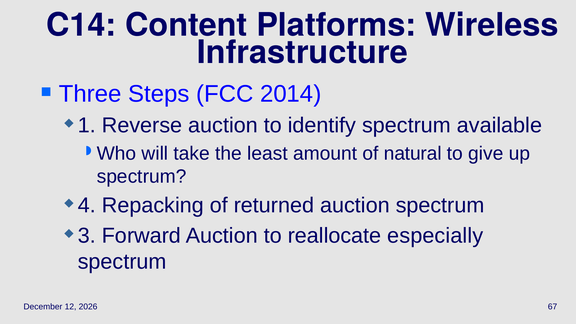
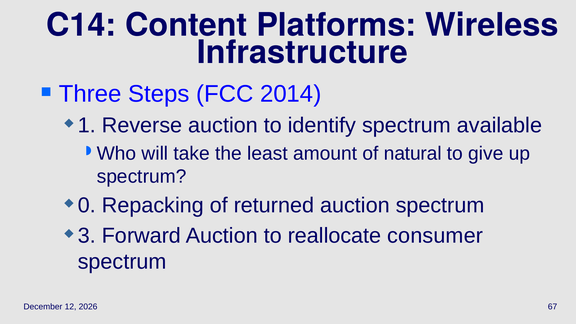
4: 4 -> 0 (87, 206)
especially: especially -> consumer (435, 236)
